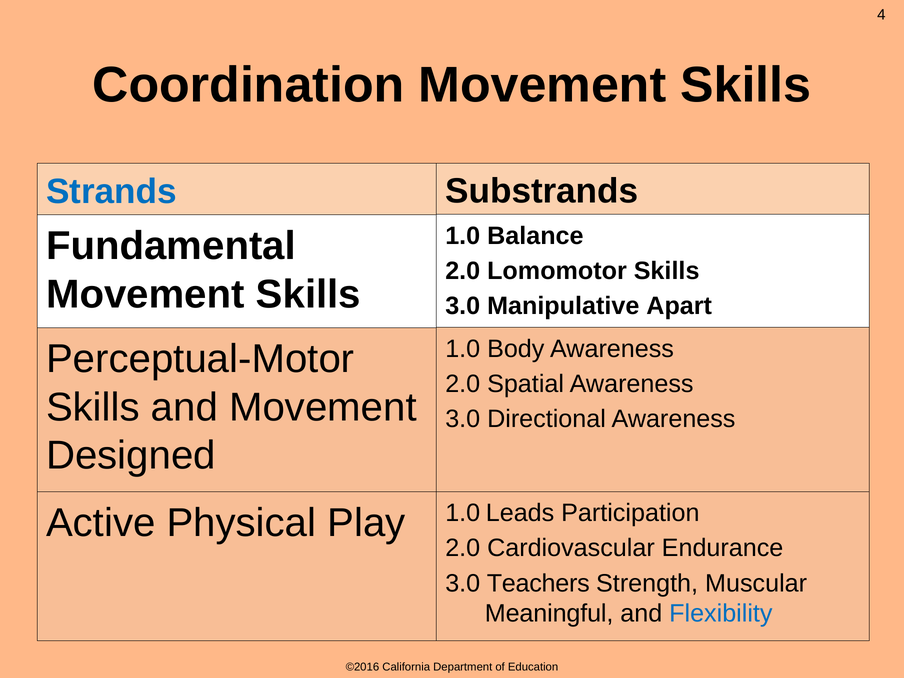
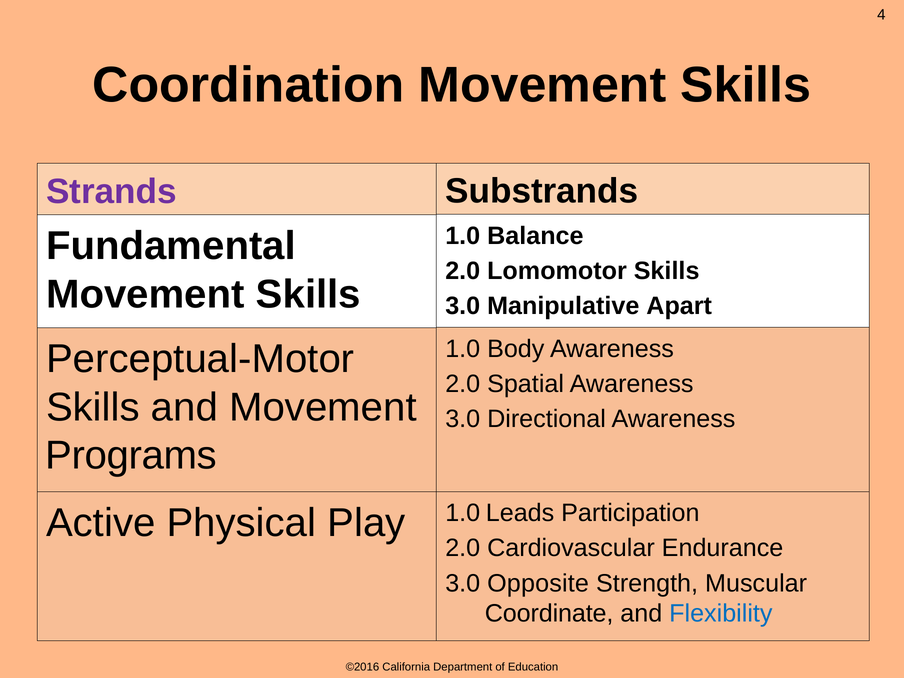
Strands colour: blue -> purple (111, 191)
Designed: Designed -> Programs (131, 456)
Teachers: Teachers -> Opposite (538, 583)
Meaningful: Meaningful -> Coordinate (549, 614)
